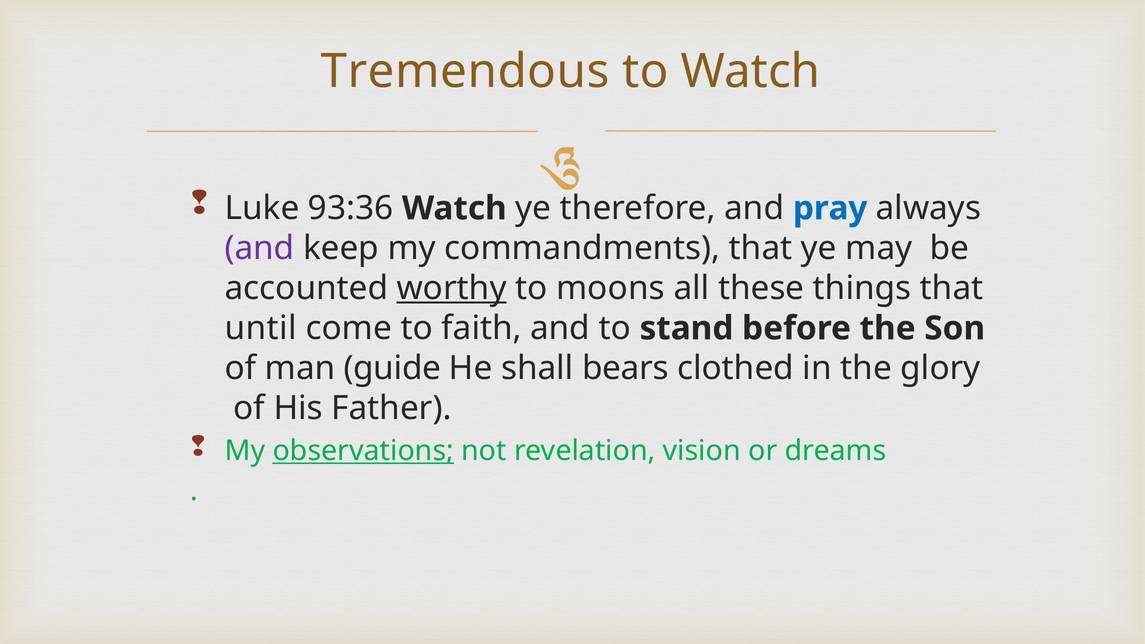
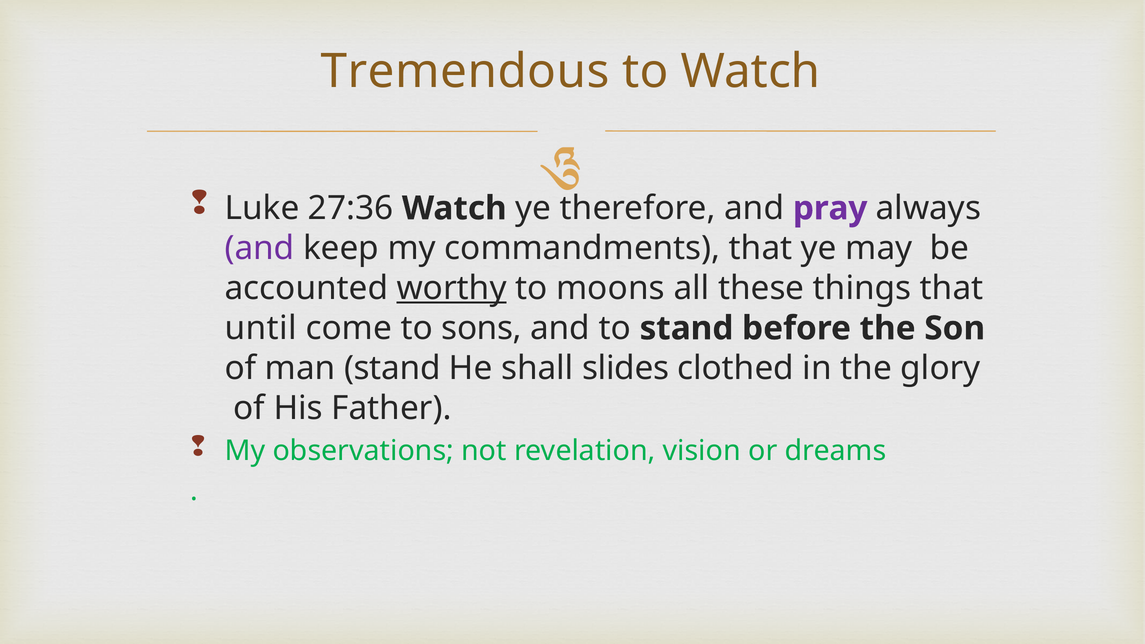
93:36: 93:36 -> 27:36 (351, 208)
pray colour: blue -> purple (830, 208)
faith: faith -> sons (482, 328)
man guide: guide -> stand (392, 368)
bears: bears -> slides (626, 368)
observations underline: present -> none (363, 451)
